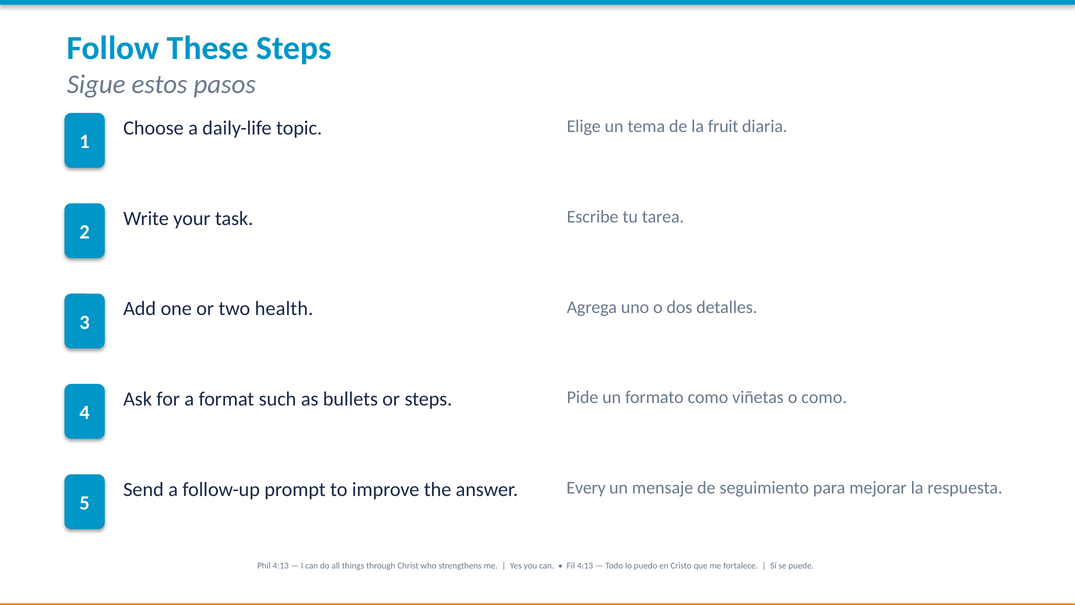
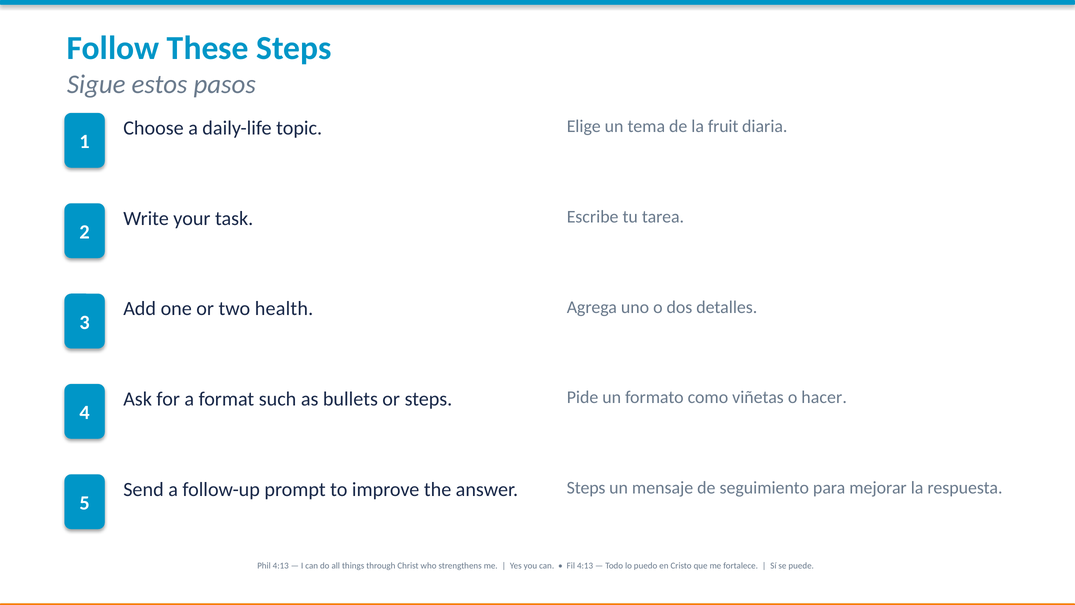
o como: como -> hacer (824, 397)
answer Every: Every -> Steps (586, 488)
